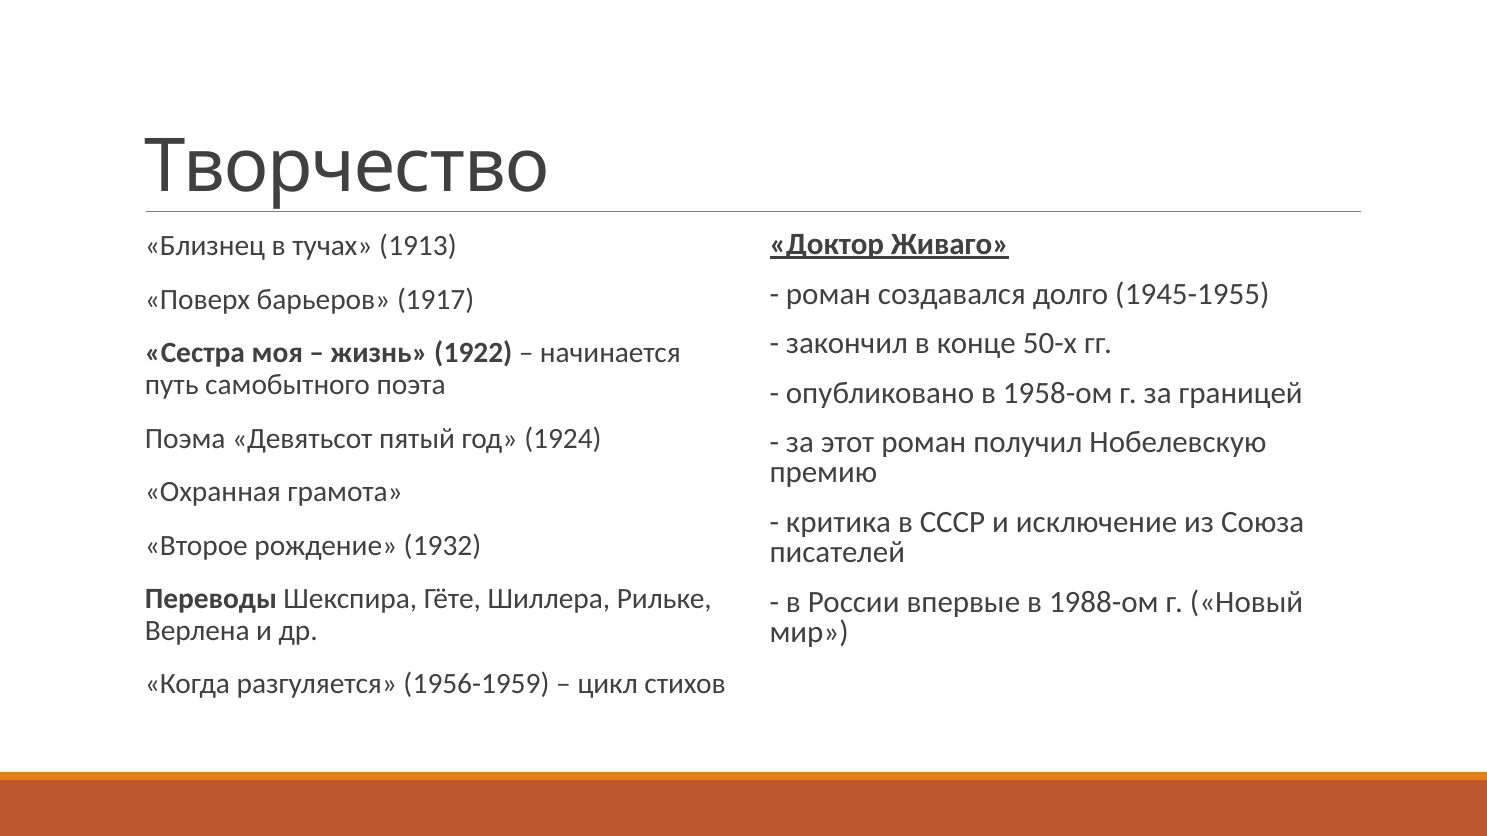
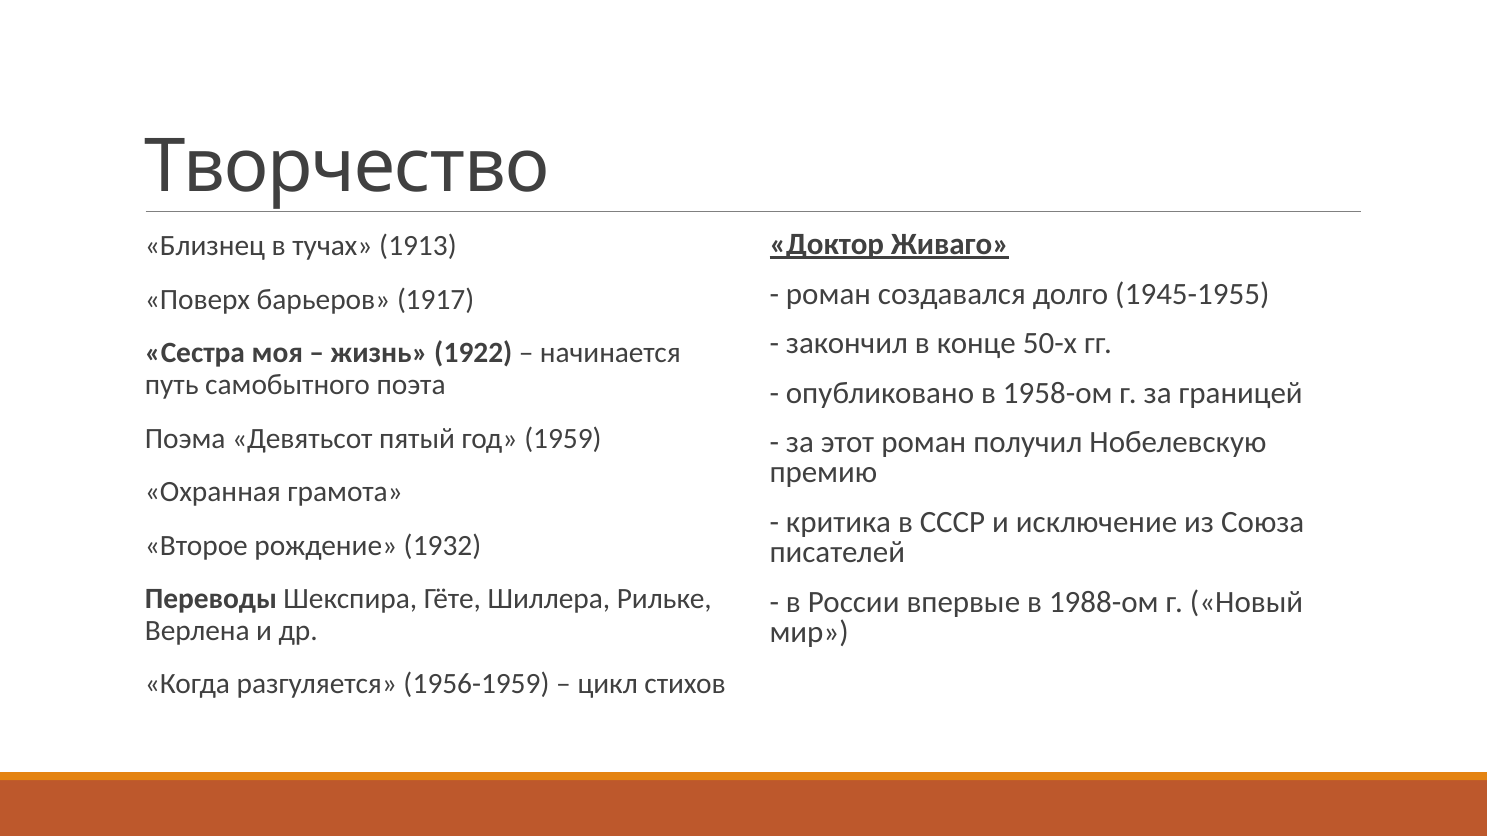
1924: 1924 -> 1959 (563, 439)
